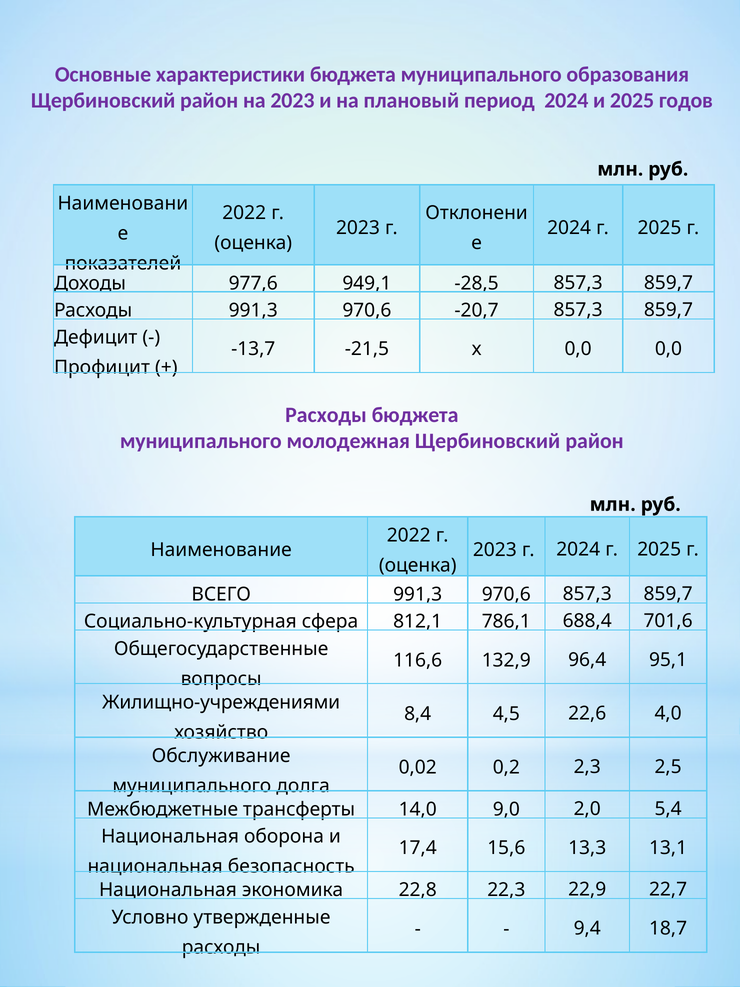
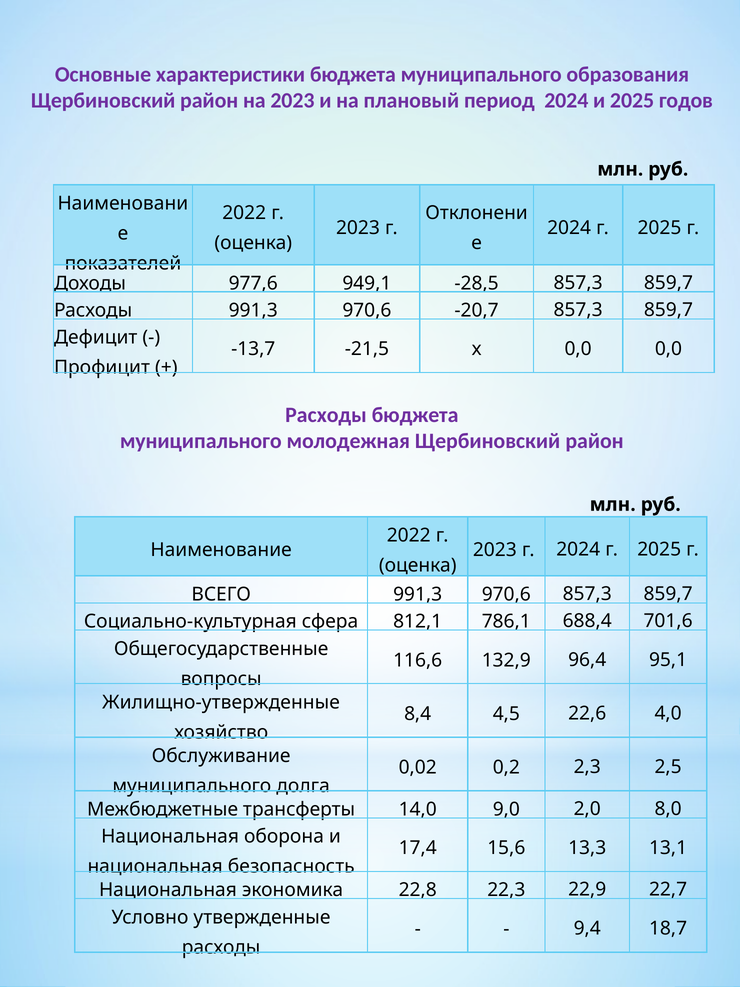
Жилищно-учреждениями: Жилищно-учреждениями -> Жилищно-утвержденные (221, 702)
5,4: 5,4 -> 8,0 (668, 809)
